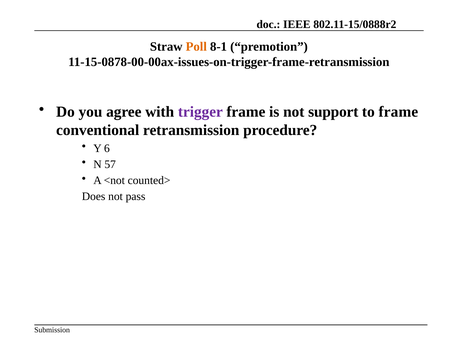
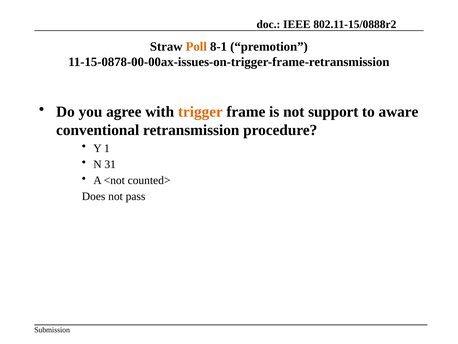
trigger colour: purple -> orange (200, 112)
to frame: frame -> aware (398, 112)
6: 6 -> 1 (107, 148)
57: 57 -> 31 (110, 164)
